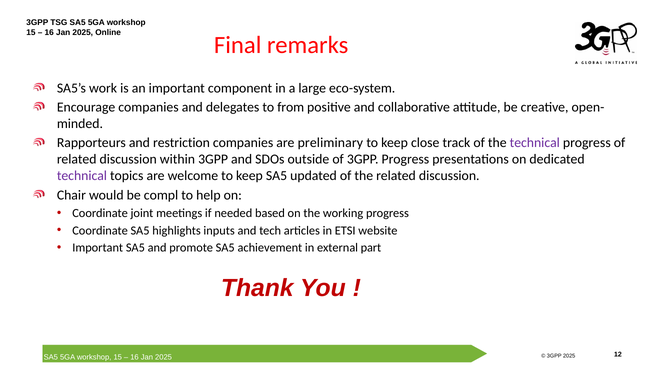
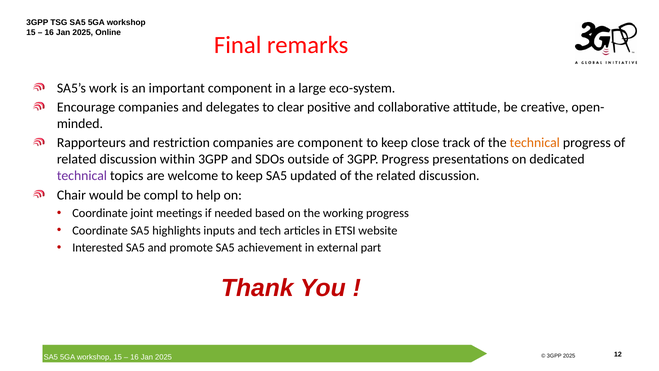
from: from -> clear (291, 107)
are preliminary: preliminary -> component (330, 143)
technical colour: purple -> orange (535, 143)
Important: Important -> Interested (98, 248)
